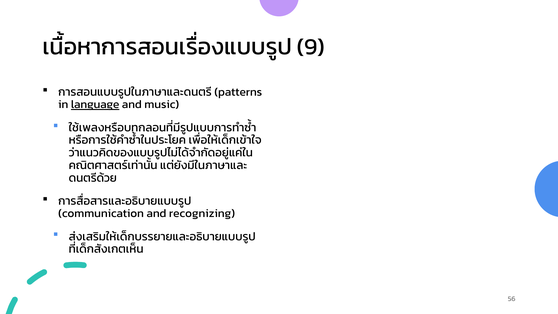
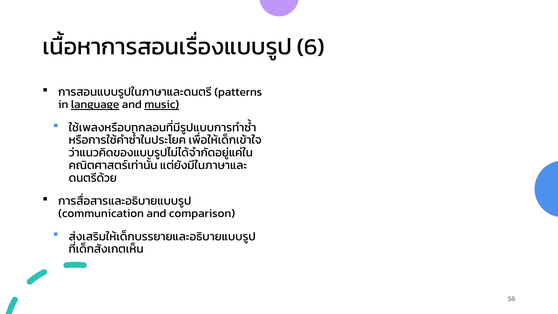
9: 9 -> 6 (311, 47)
music underline: none -> present (162, 104)
recognizing: recognizing -> comparison (202, 213)
